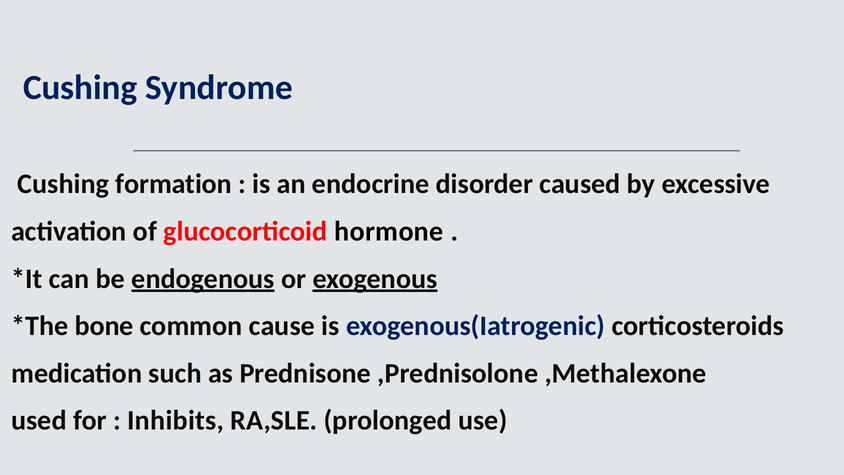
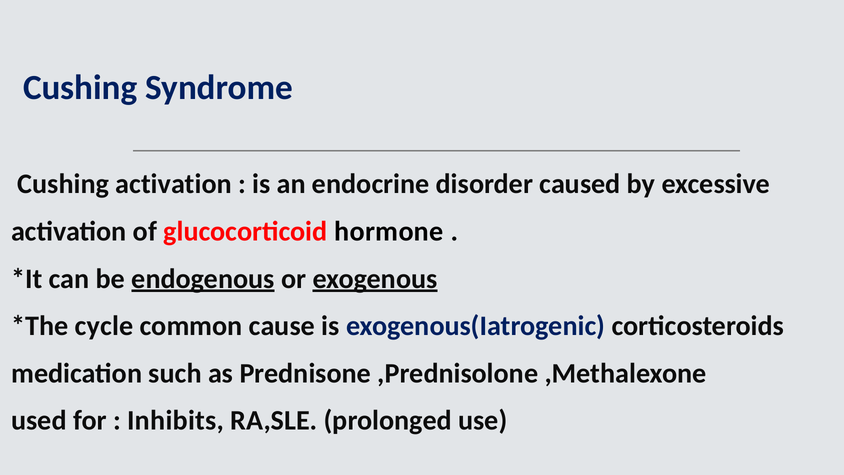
Cushing formation: formation -> activation (174, 184)
bone: bone -> cycle (104, 326)
